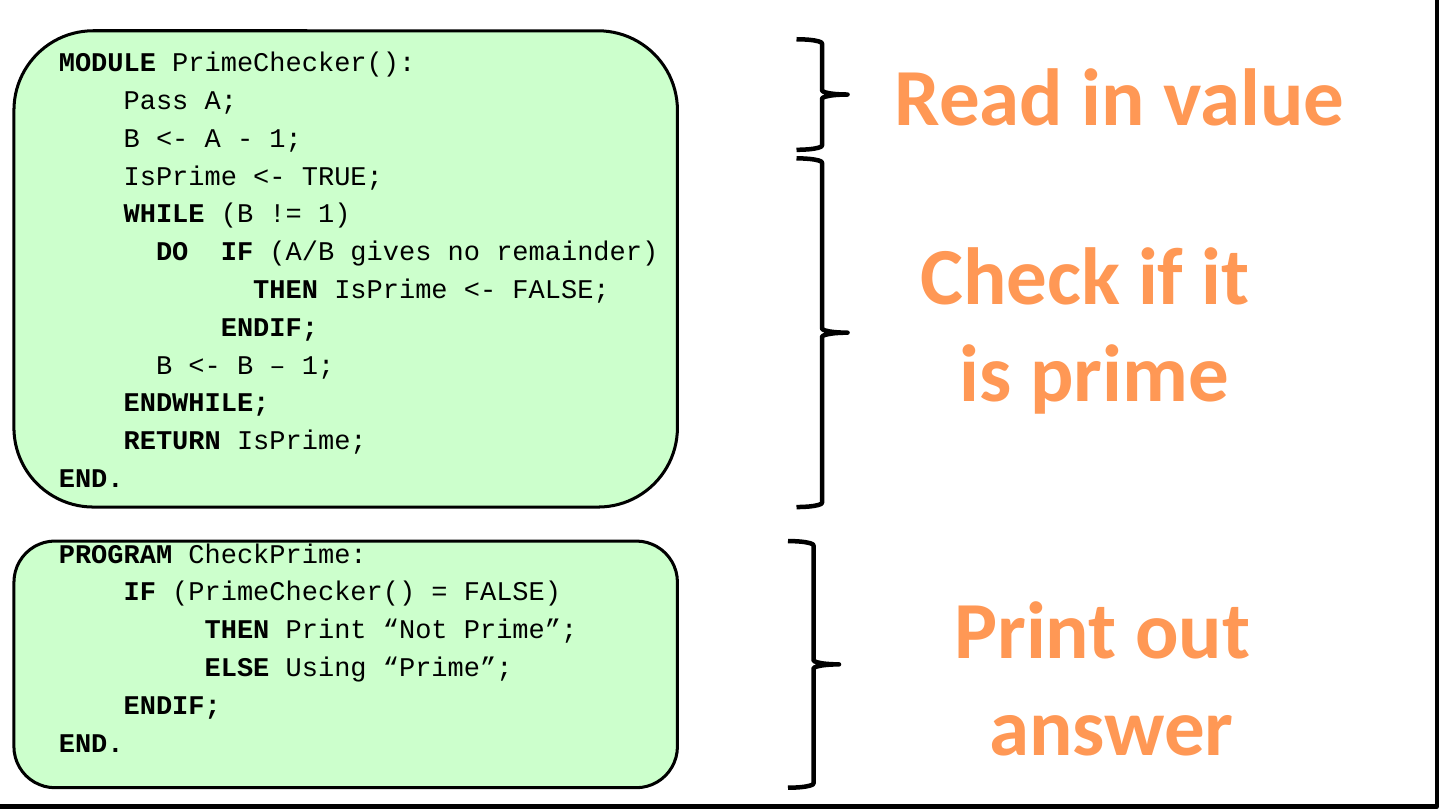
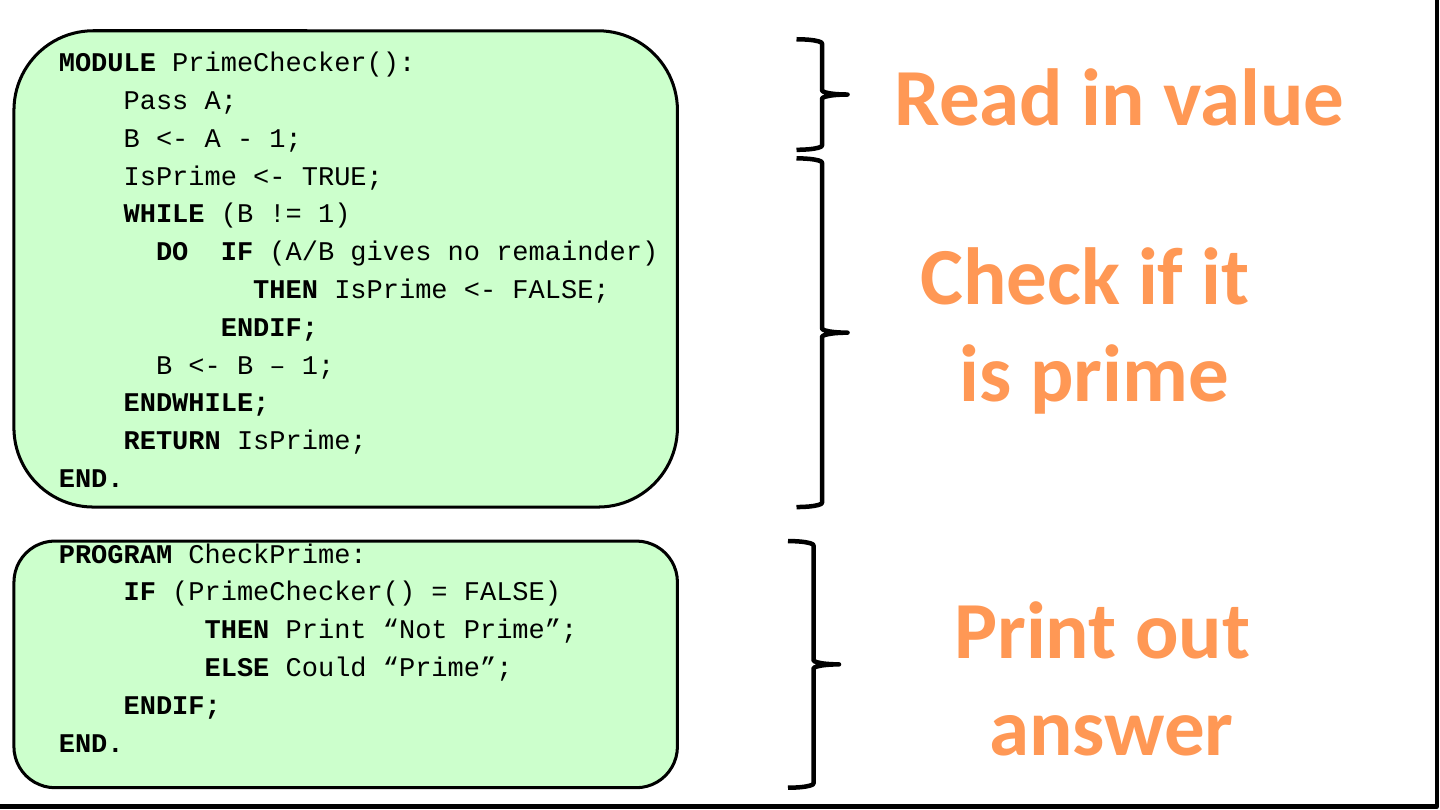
Using: Using -> Could (326, 668)
